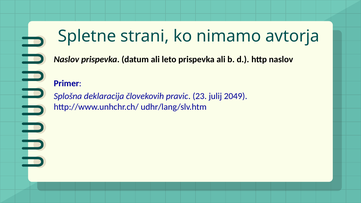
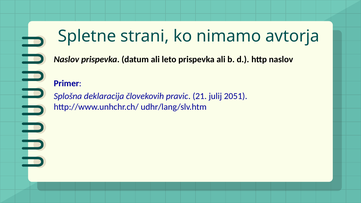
23: 23 -> 21 (200, 96)
2049: 2049 -> 2051 (236, 96)
